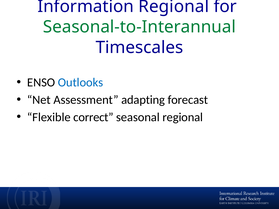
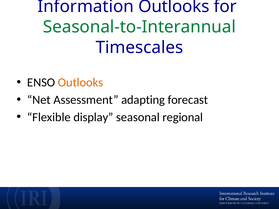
Information Regional: Regional -> Outlooks (174, 7)
Outlooks colour: blue -> orange (81, 83)
correct: correct -> display (93, 117)
